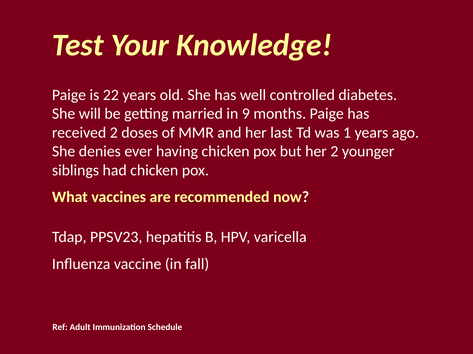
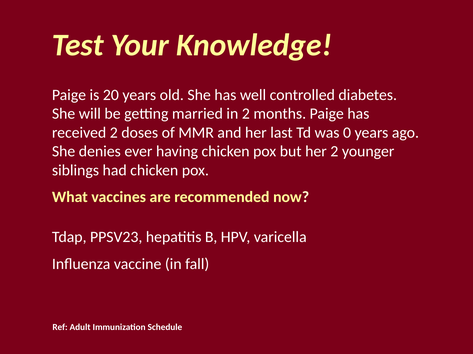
22: 22 -> 20 (111, 95)
in 9: 9 -> 2 (246, 114)
1: 1 -> 0 (347, 133)
